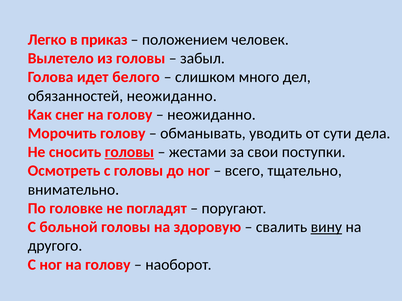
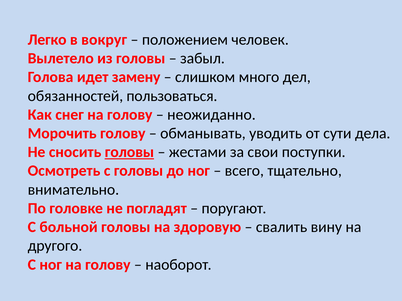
приказ: приказ -> вокруг (104, 40)
белого: белого -> замену (136, 77)
обязанностей неожиданно: неожиданно -> пользоваться (172, 96)
вину underline: present -> none (326, 227)
